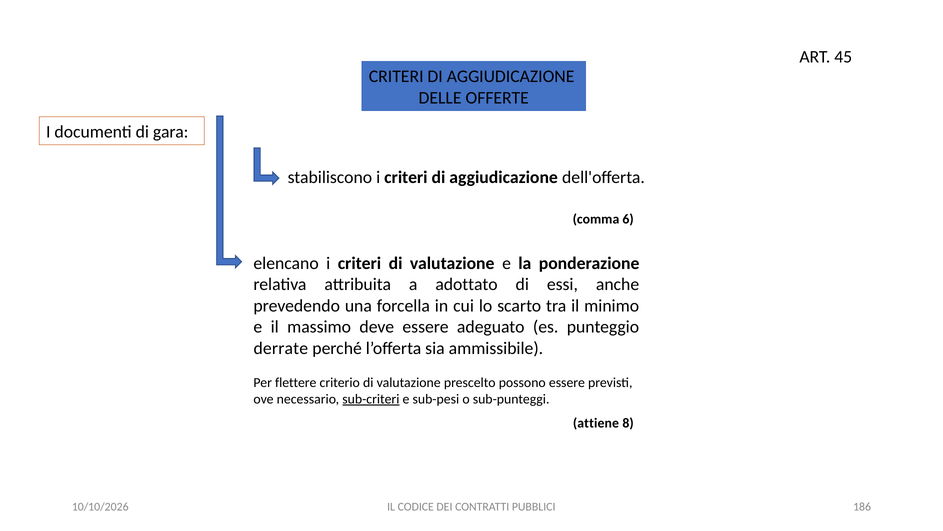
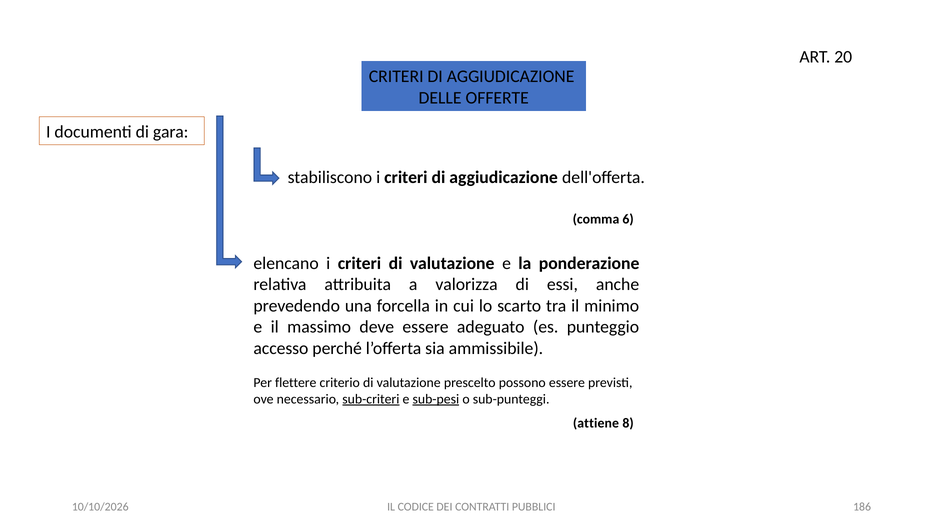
45: 45 -> 20 (843, 57)
adottato: adottato -> valorizza (467, 284)
derrate: derrate -> accesso (281, 348)
sub-pesi underline: none -> present (436, 399)
